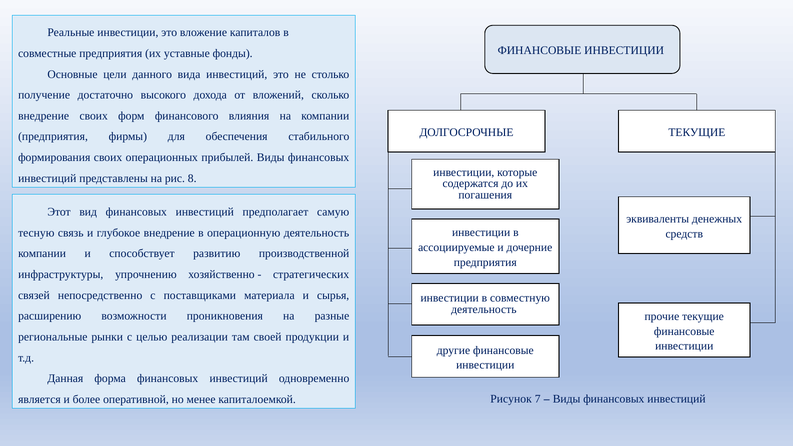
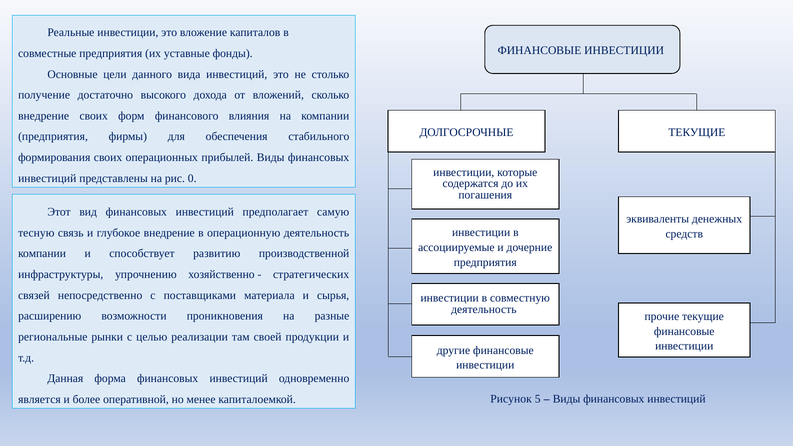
8: 8 -> 0 (192, 178)
7: 7 -> 5 (538, 399)
